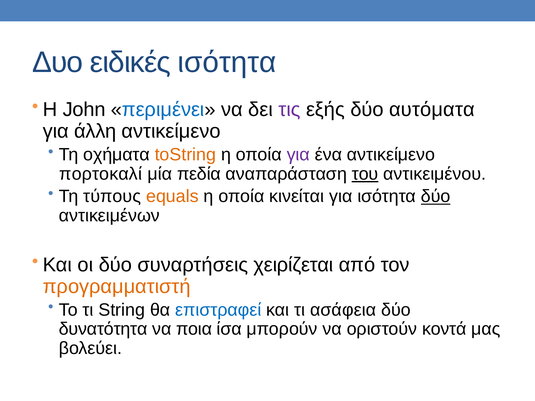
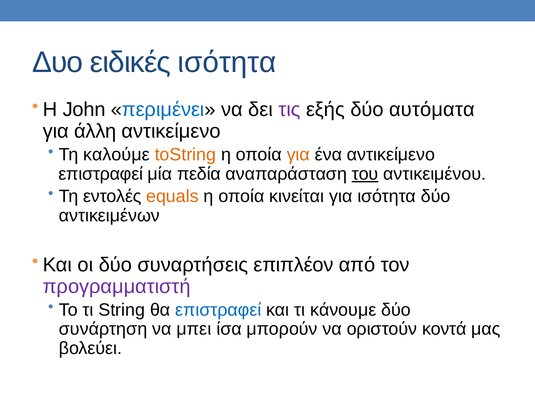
οχήματα: οχήματα -> καλούμε (116, 155)
για colour: purple -> orange (298, 155)
πορτοκαλί: πορτοκαλί -> επιστραφεί (101, 174)
τύπους: τύπους -> εντολές (112, 197)
δύο underline: present -> none (436, 197)
χειρίζεται: χειρίζεται -> επιπλέον (294, 265)
προγραμματιστή colour: orange -> purple (117, 287)
ασάφεια: ασάφεια -> κάνουμε (343, 310)
δυνατότητα: δυνατότητα -> συνάρτηση (103, 329)
ποια: ποια -> μπει (194, 329)
